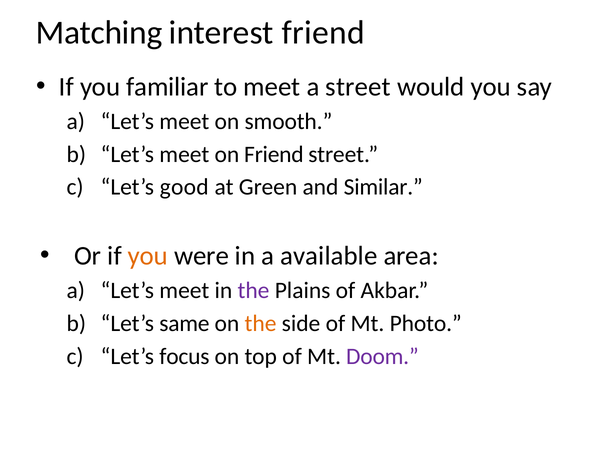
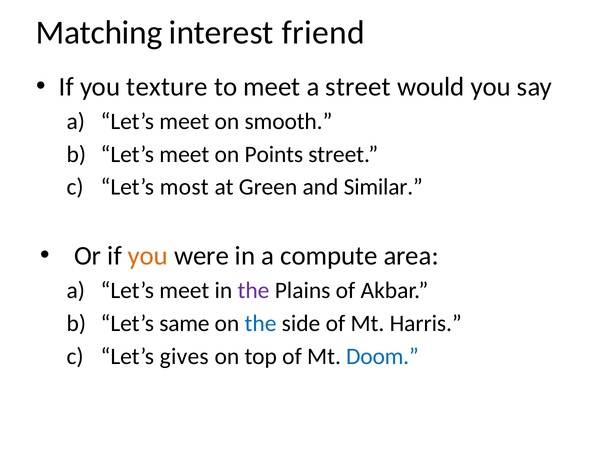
familiar: familiar -> texture (167, 87)
on Friend: Friend -> Points (274, 154)
good: good -> most (184, 187)
available: available -> compute (329, 256)
the colour: orange -> blue (261, 323)
Photo: Photo -> Harris (426, 323)
focus: focus -> gives (184, 356)
Doom colour: purple -> blue (382, 356)
